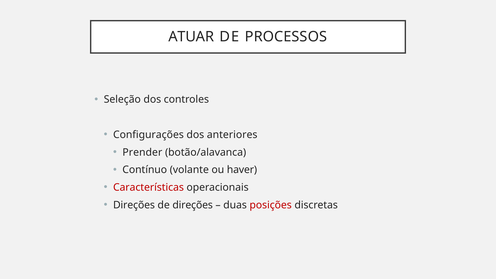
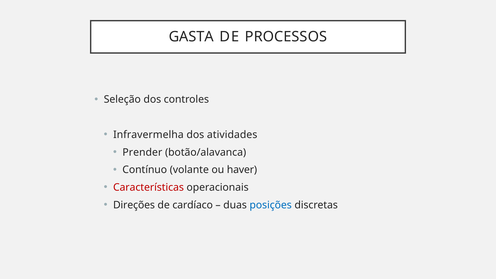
ATUAR: ATUAR -> GASTA (191, 37)
Configurações: Configurações -> Infravermelha (148, 135)
anteriores: anteriores -> atividades (232, 135)
de direções: direções -> cardíaco (193, 205)
posições colour: red -> blue (271, 205)
